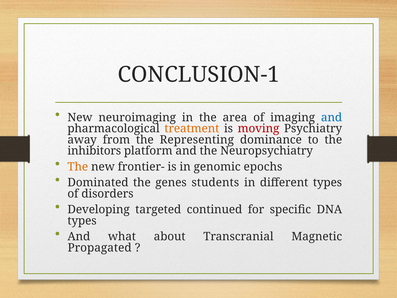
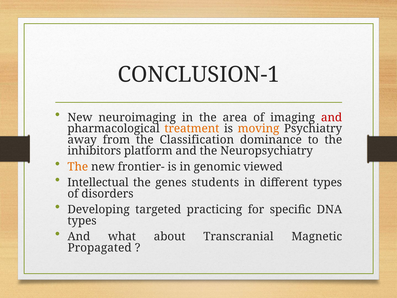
and colour: blue -> red (332, 117)
moving colour: red -> orange (259, 129)
Representing: Representing -> Classification (197, 140)
epochs: epochs -> viewed (263, 167)
Dominated: Dominated -> Intellectual (98, 182)
continued: continued -> practicing (214, 209)
